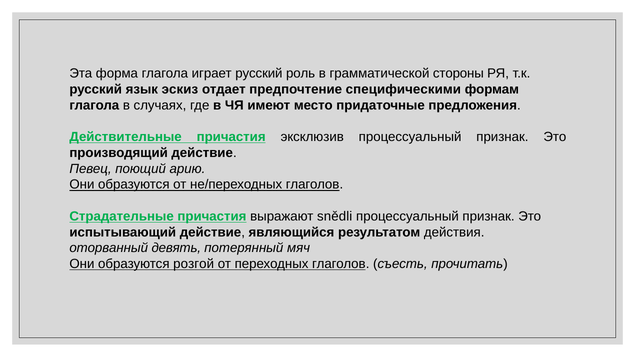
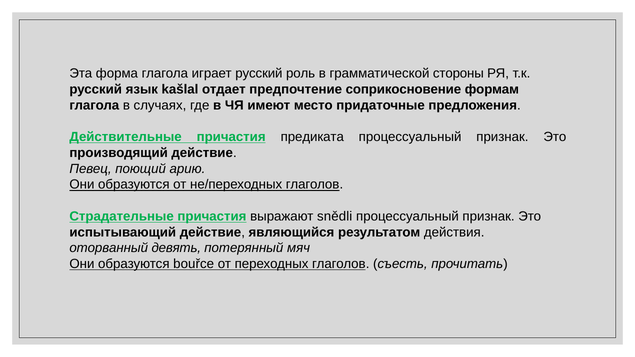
эскиз: эскиз -> kašlal (180, 89)
специфическими: специфическими -> соприкосновение (403, 89)
эксклюзив: эксклюзив -> предиката (312, 137)
розгой: розгой -> bouřce (194, 264)
